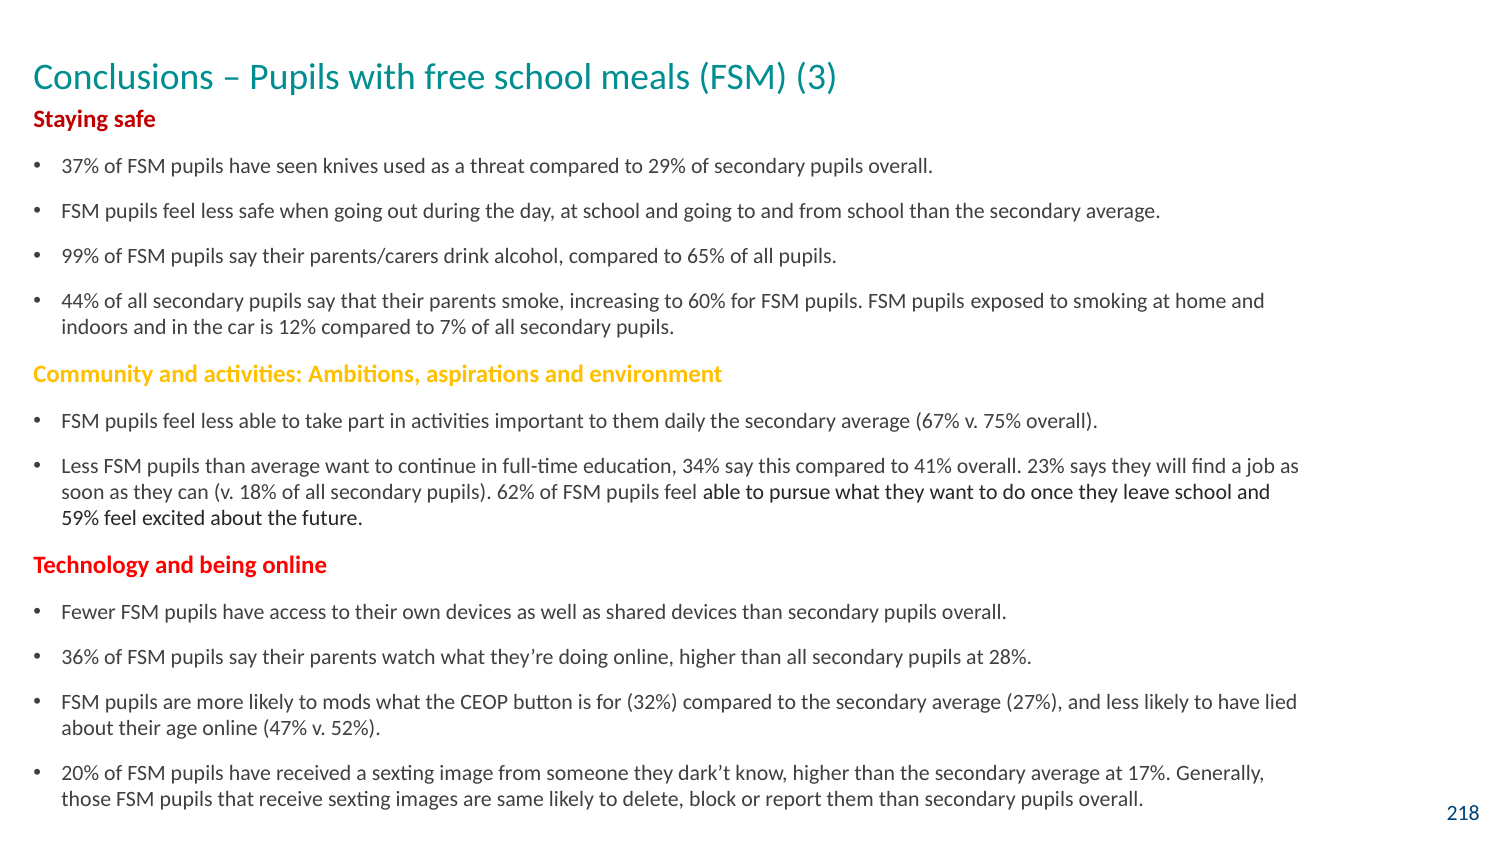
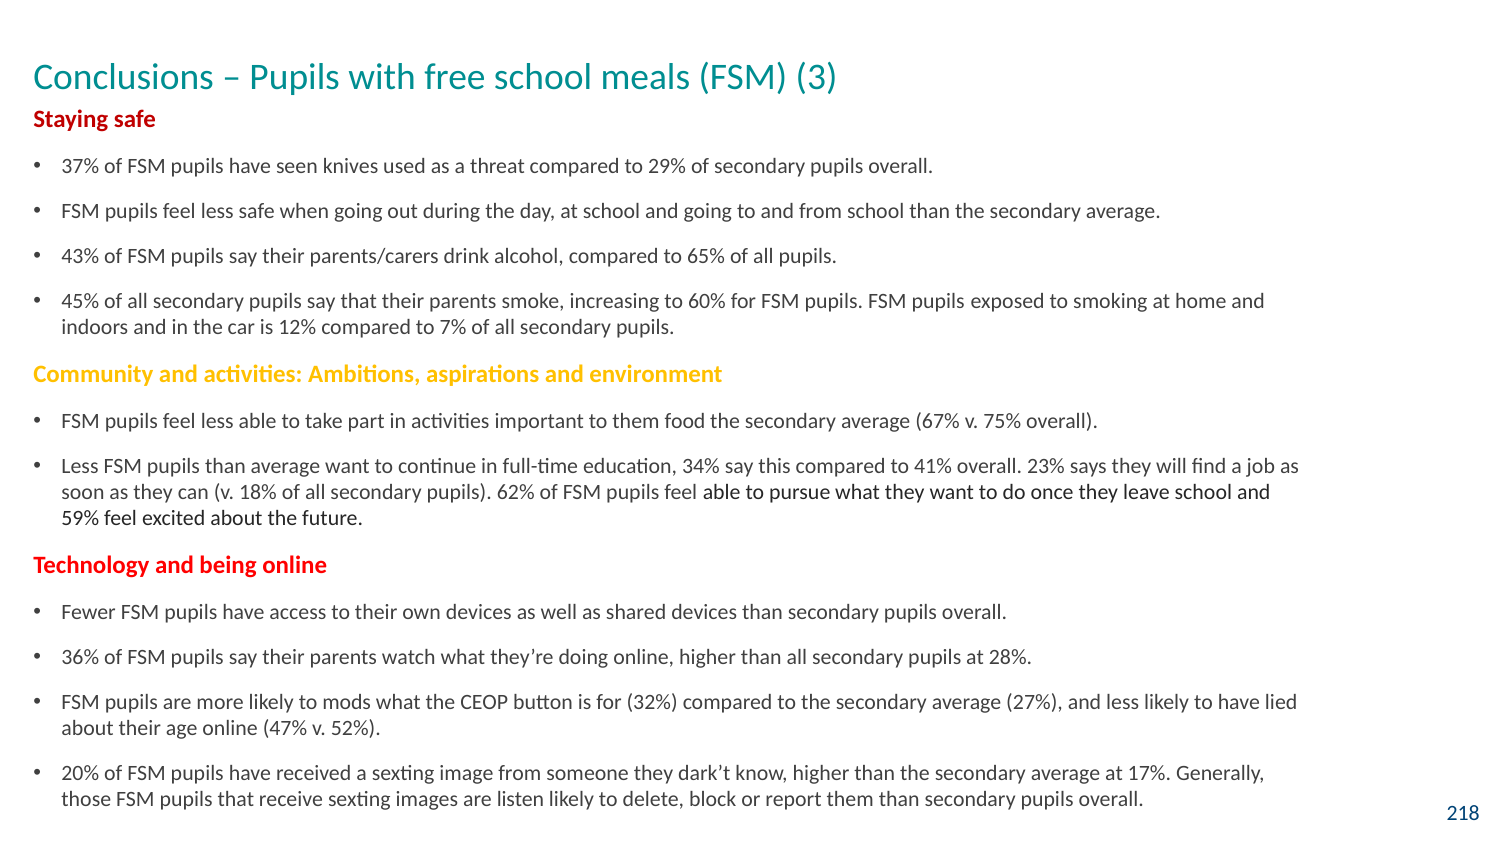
99%: 99% -> 43% (80, 256)
44%: 44% -> 45% (80, 301)
daily: daily -> food (685, 421)
same: same -> listen (520, 799)
